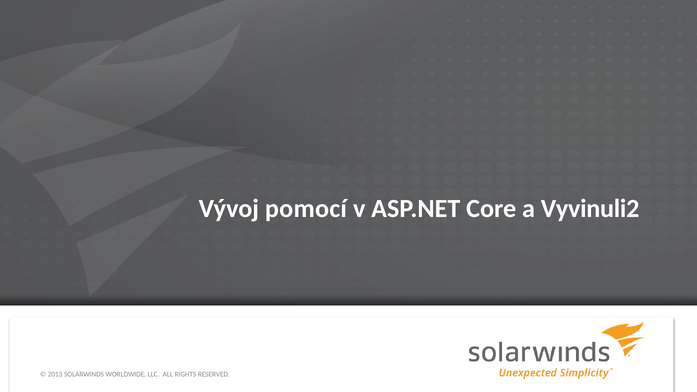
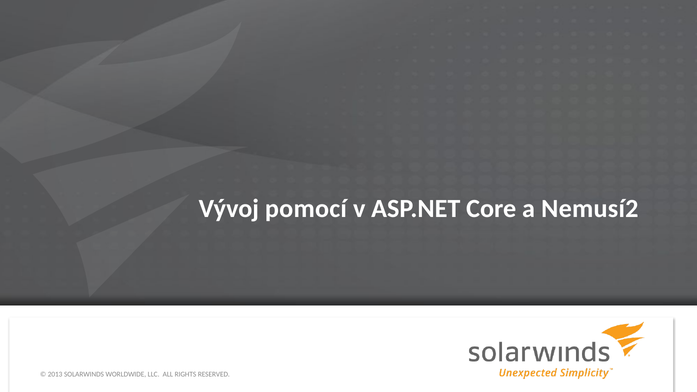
Vyvinuli2: Vyvinuli2 -> Nemusí2 (590, 209)
